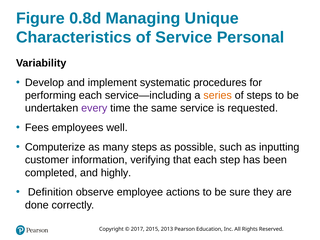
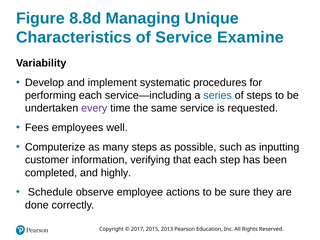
0.8d: 0.8d -> 8.8d (85, 18)
Personal: Personal -> Examine (250, 37)
series colour: orange -> blue (218, 95)
Definition: Definition -> Schedule (50, 192)
